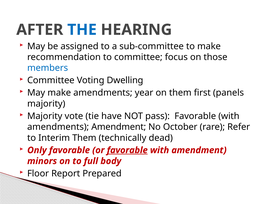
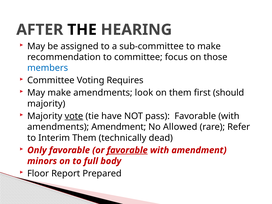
THE colour: blue -> black (82, 30)
Dwelling: Dwelling -> Requires (125, 80)
year: year -> look (144, 93)
panels: panels -> should (229, 93)
vote underline: none -> present (74, 116)
October: October -> Allowed (180, 127)
